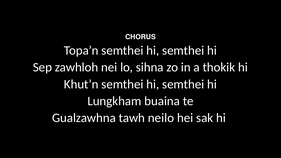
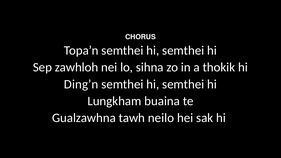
Khut’n: Khut’n -> Ding’n (81, 84)
